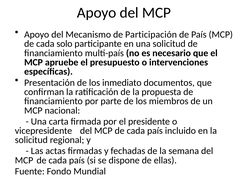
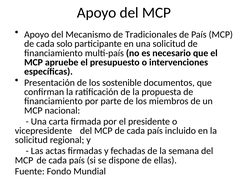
Participación: Participación -> Tradicionales (151, 35)
inmediato: inmediato -> sostenible (122, 83)
